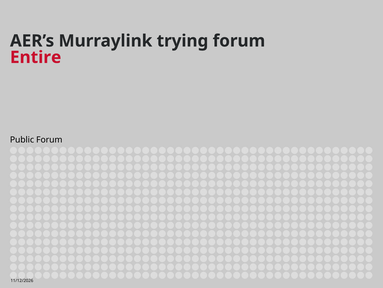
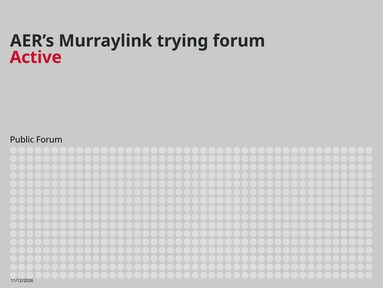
Entire: Entire -> Active (36, 57)
